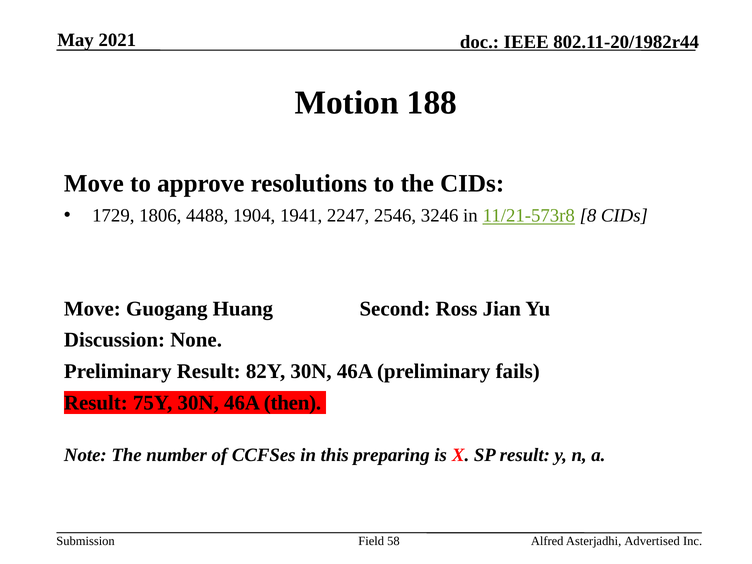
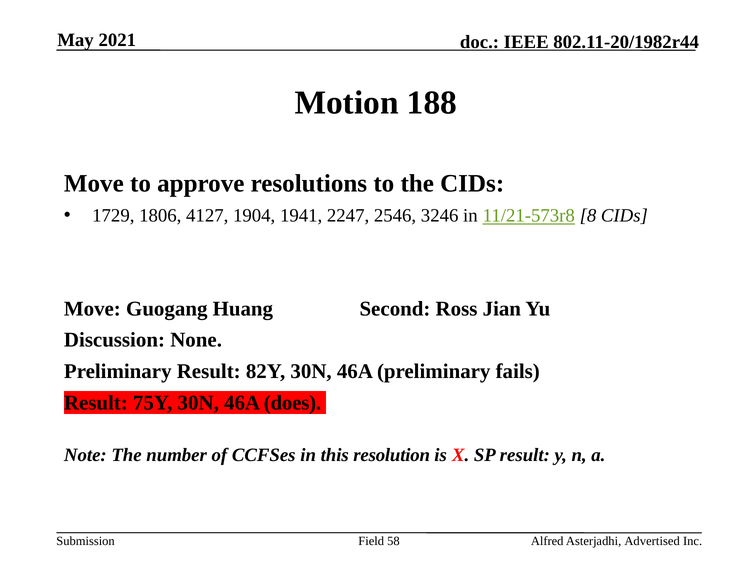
4488: 4488 -> 4127 (207, 216)
then: then -> does (292, 403)
preparing: preparing -> resolution (392, 455)
